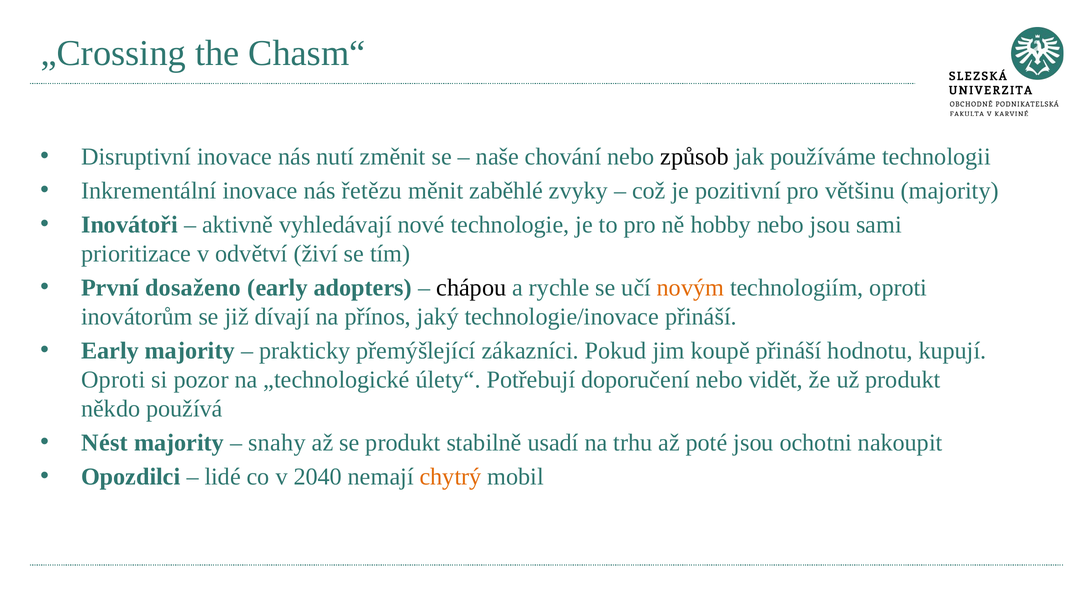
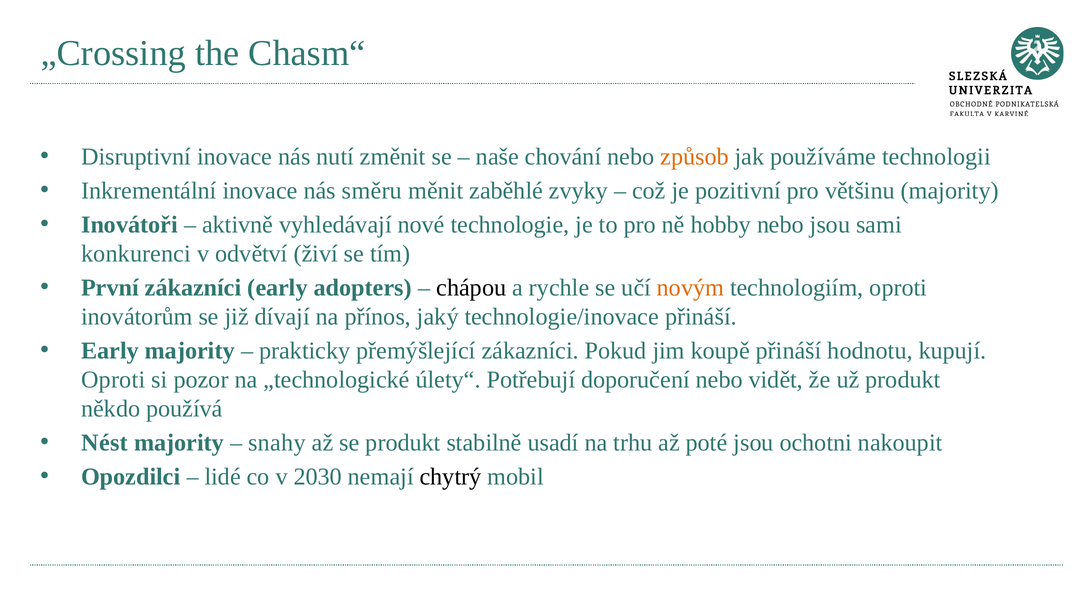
způsob colour: black -> orange (695, 157)
řetězu: řetězu -> směru (372, 191)
prioritizace: prioritizace -> konkurenci (136, 254)
První dosaženo: dosaženo -> zákazníci (193, 287)
2040: 2040 -> 2030 (318, 477)
chytrý colour: orange -> black (451, 477)
